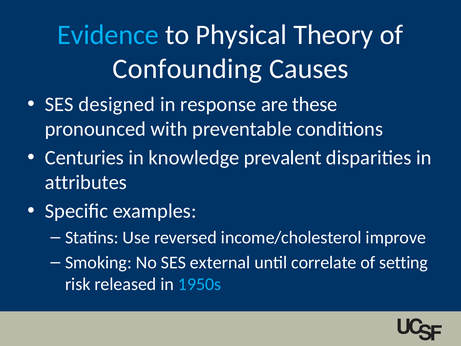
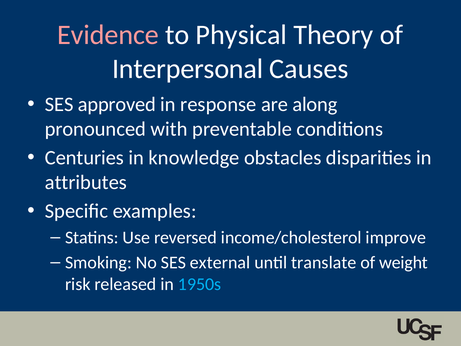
Evidence colour: light blue -> pink (108, 35)
Confounding: Confounding -> Interpersonal (188, 69)
designed: designed -> approved (117, 104)
these: these -> along (315, 104)
prevalent: prevalent -> obstacles (283, 158)
correlate: correlate -> translate (324, 263)
setting: setting -> weight (404, 263)
